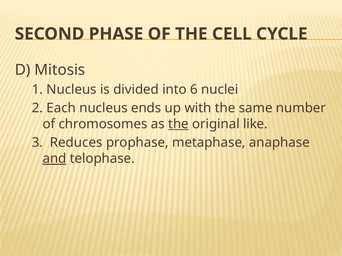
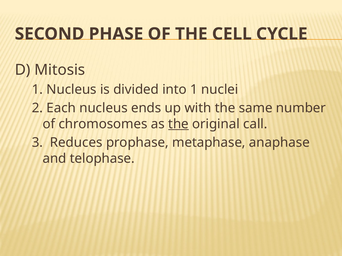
into 6: 6 -> 1 (194, 90)
like: like -> call (255, 124)
and underline: present -> none (54, 159)
